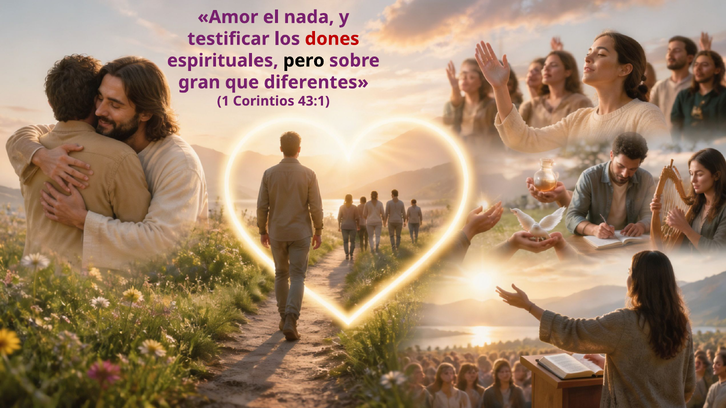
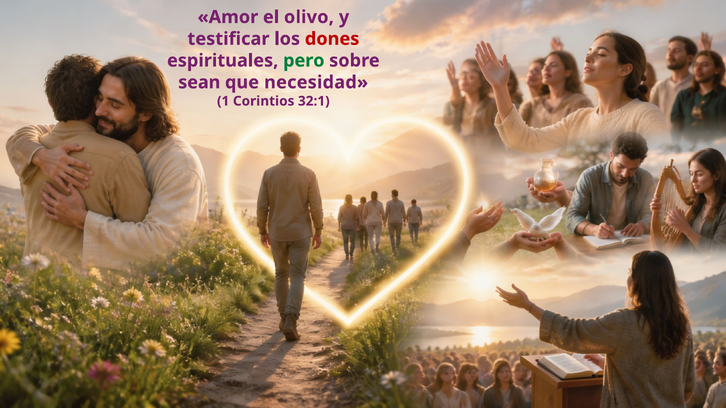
nada: nada -> olivo (309, 17)
pero colour: black -> green (304, 61)
gran: gran -> sean (199, 82)
diferentes: diferentes -> necesidad (316, 82)
43:1: 43:1 -> 32:1 (314, 101)
